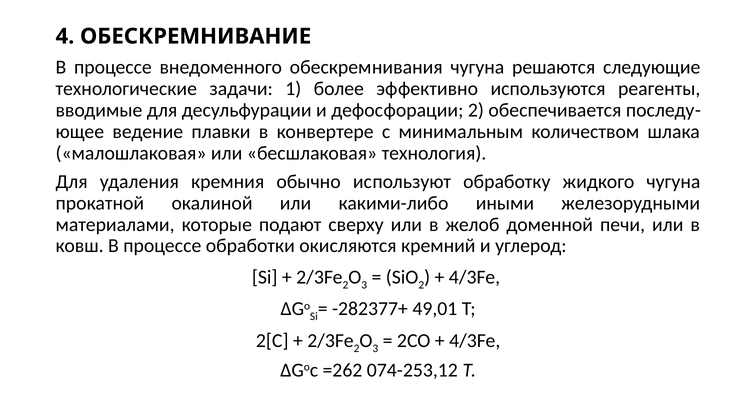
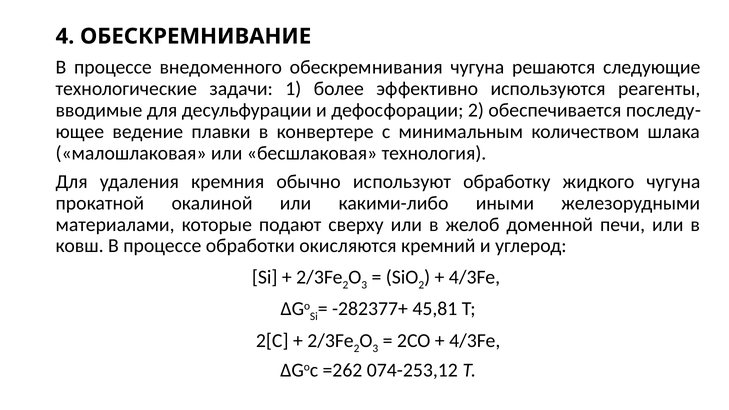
49,01: 49,01 -> 45,81 (435, 309)
